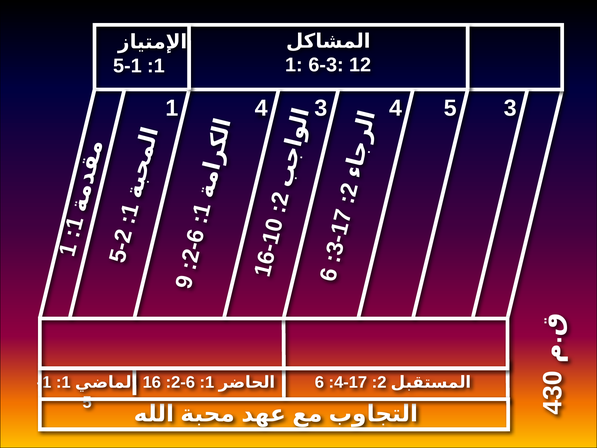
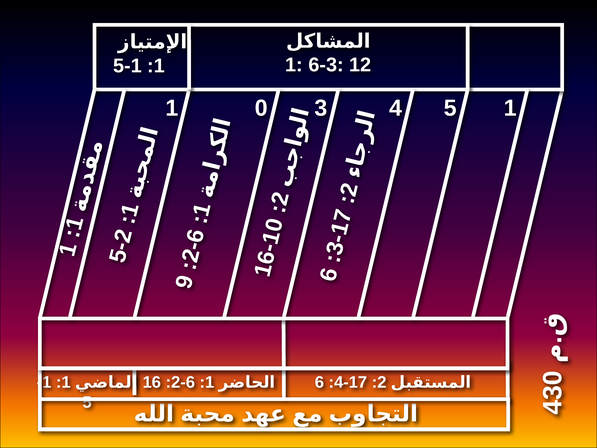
4: 4 -> 0 (261, 108)
5 3: 3 -> 1 (510, 108)
